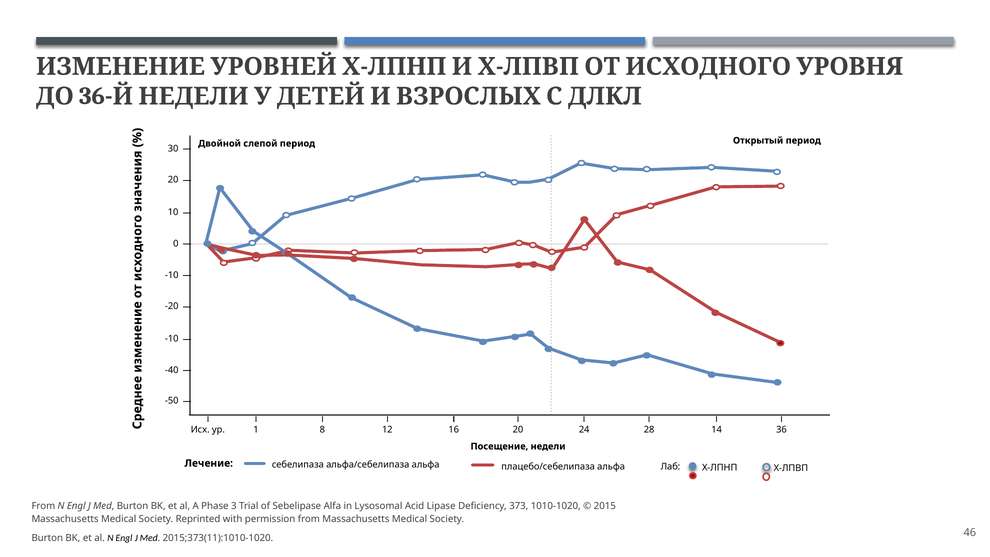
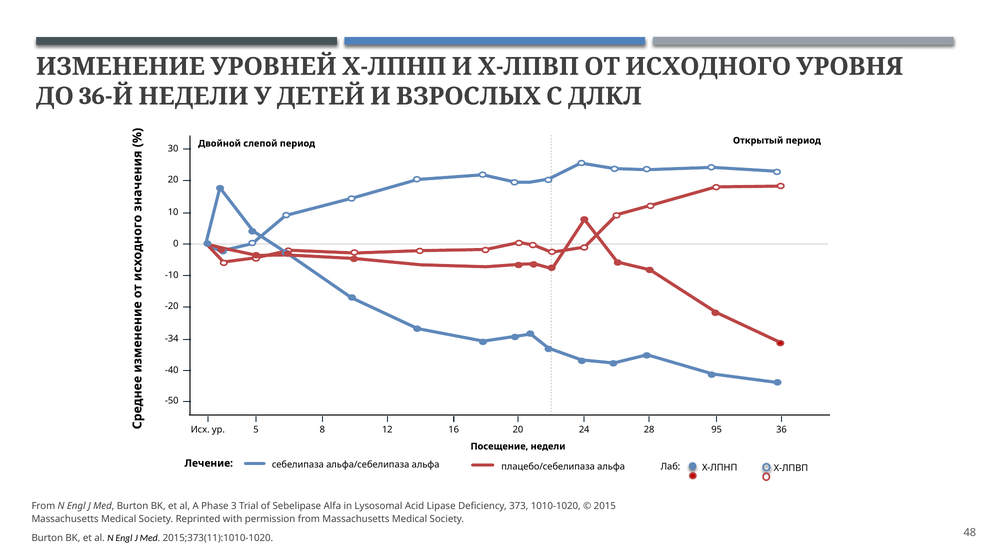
-10: -10 -> -34 (172, 339)
1: 1 -> 5 (256, 430)
14: 14 -> 95 (717, 430)
46: 46 -> 48 (970, 533)
